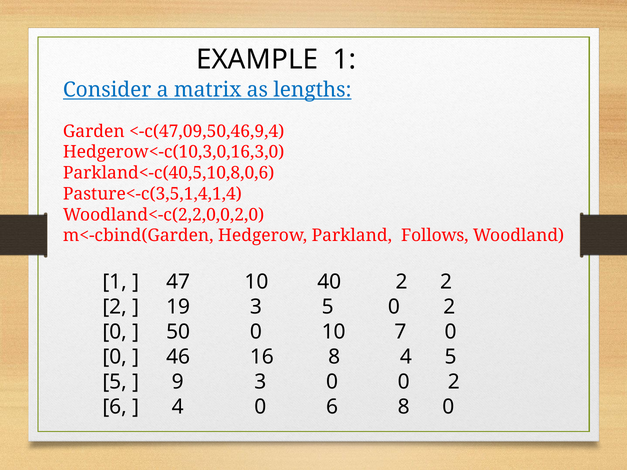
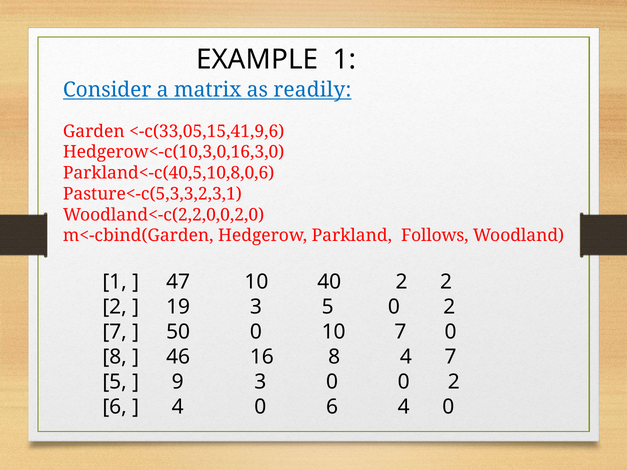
lengths: lengths -> readily (312, 90)
<-c(47,09,50,46,9,4: <-c(47,09,50,46,9,4 -> <-c(33,05,15,41,9,6 (207, 131)
Pasture<-c(3,5,1,4,1,4: Pasture<-c(3,5,1,4,1,4 -> Pasture<-c(5,3,3,2,3,1 (152, 194)
0: 0 -> 7 (115, 332)
0: 0 -> 8 (115, 357)
4 5: 5 -> 7 (451, 357)
6 8: 8 -> 4 (404, 407)
